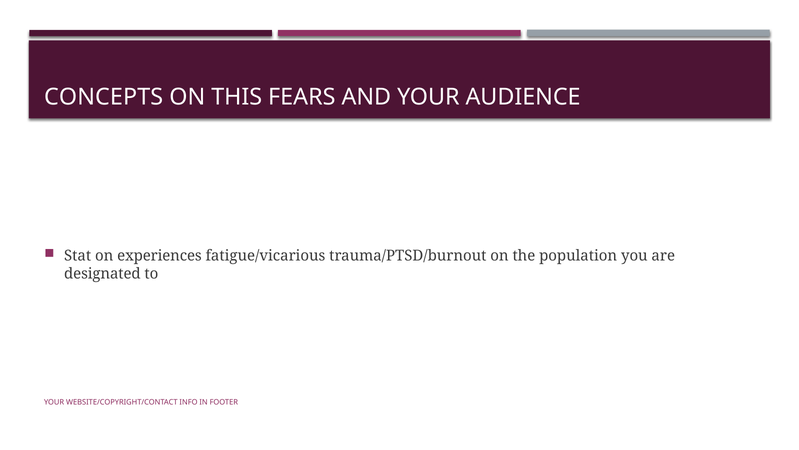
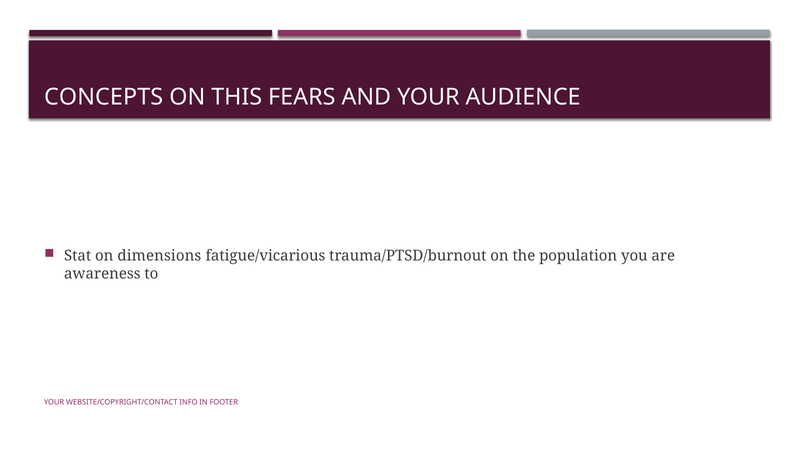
experiences: experiences -> dimensions (159, 255)
designated: designated -> awareness (102, 273)
